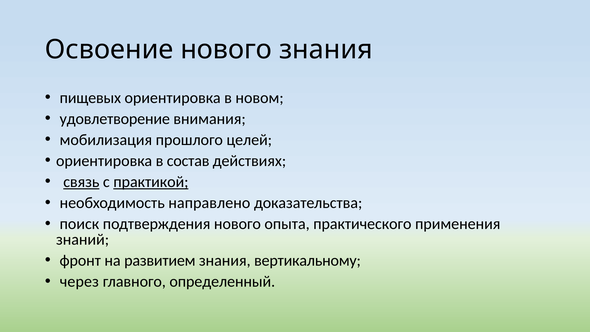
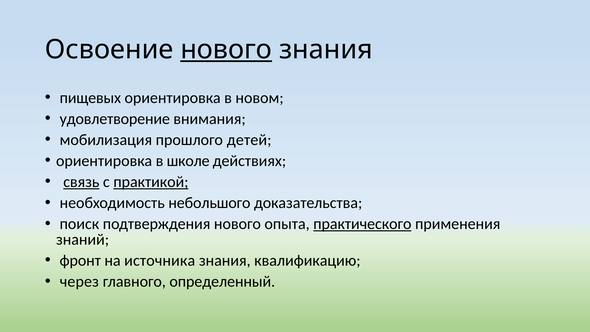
нового underline: none -> present (226, 50)
целей: целей -> детей (249, 140)
состав: состав -> школе (188, 161)
направлено: направлено -> небольшого (209, 203)
практического underline: none -> present (362, 224)
развитием: развитием -> источника (160, 261)
вертикальному: вертикальному -> квалификацию (307, 261)
